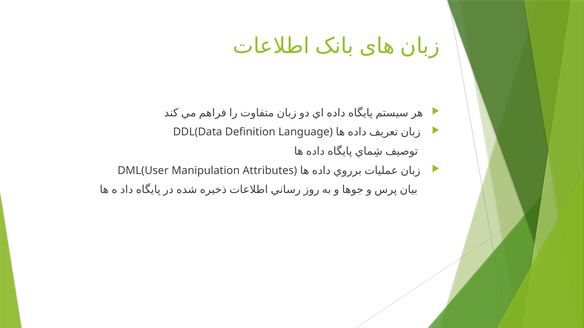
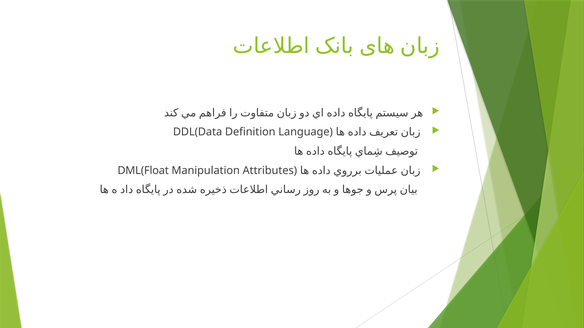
DML(User: DML(User -> DML(Float (143, 171)
